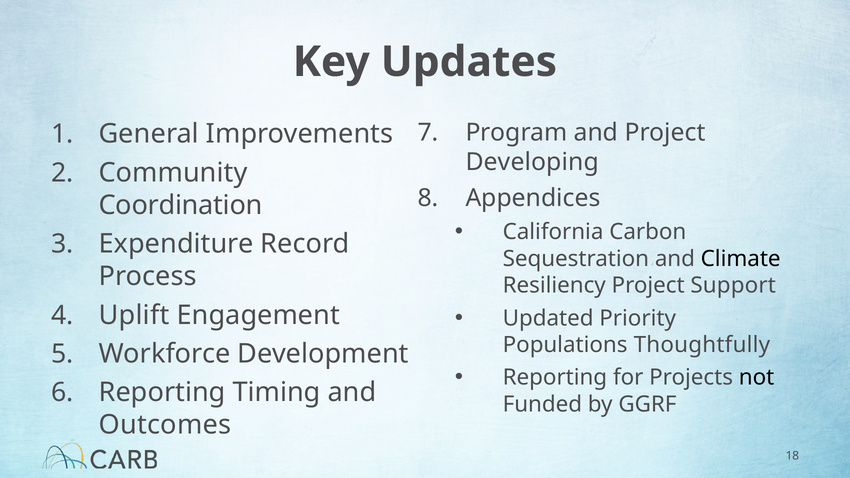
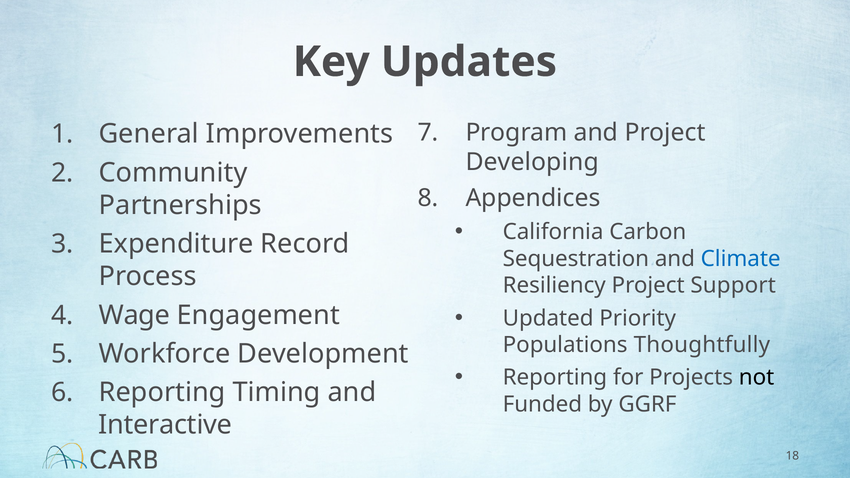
Coordination: Coordination -> Partnerships (180, 205)
Climate colour: black -> blue (741, 259)
Uplift: Uplift -> Wage (134, 315)
Outcomes: Outcomes -> Interactive (165, 425)
